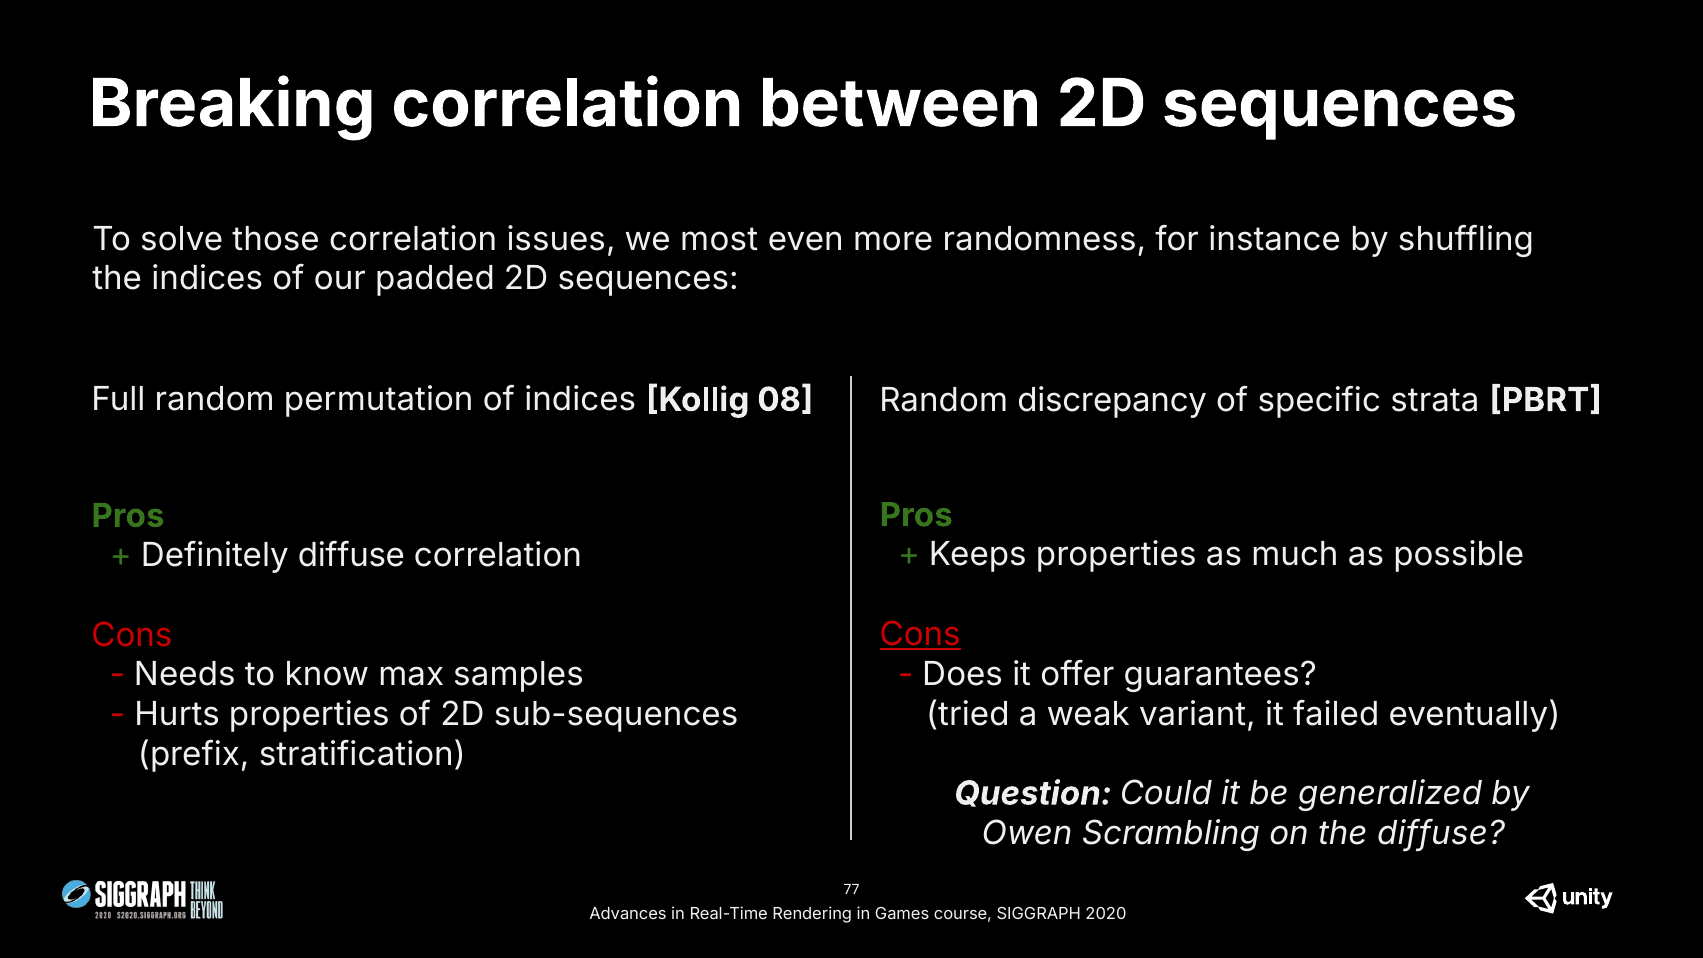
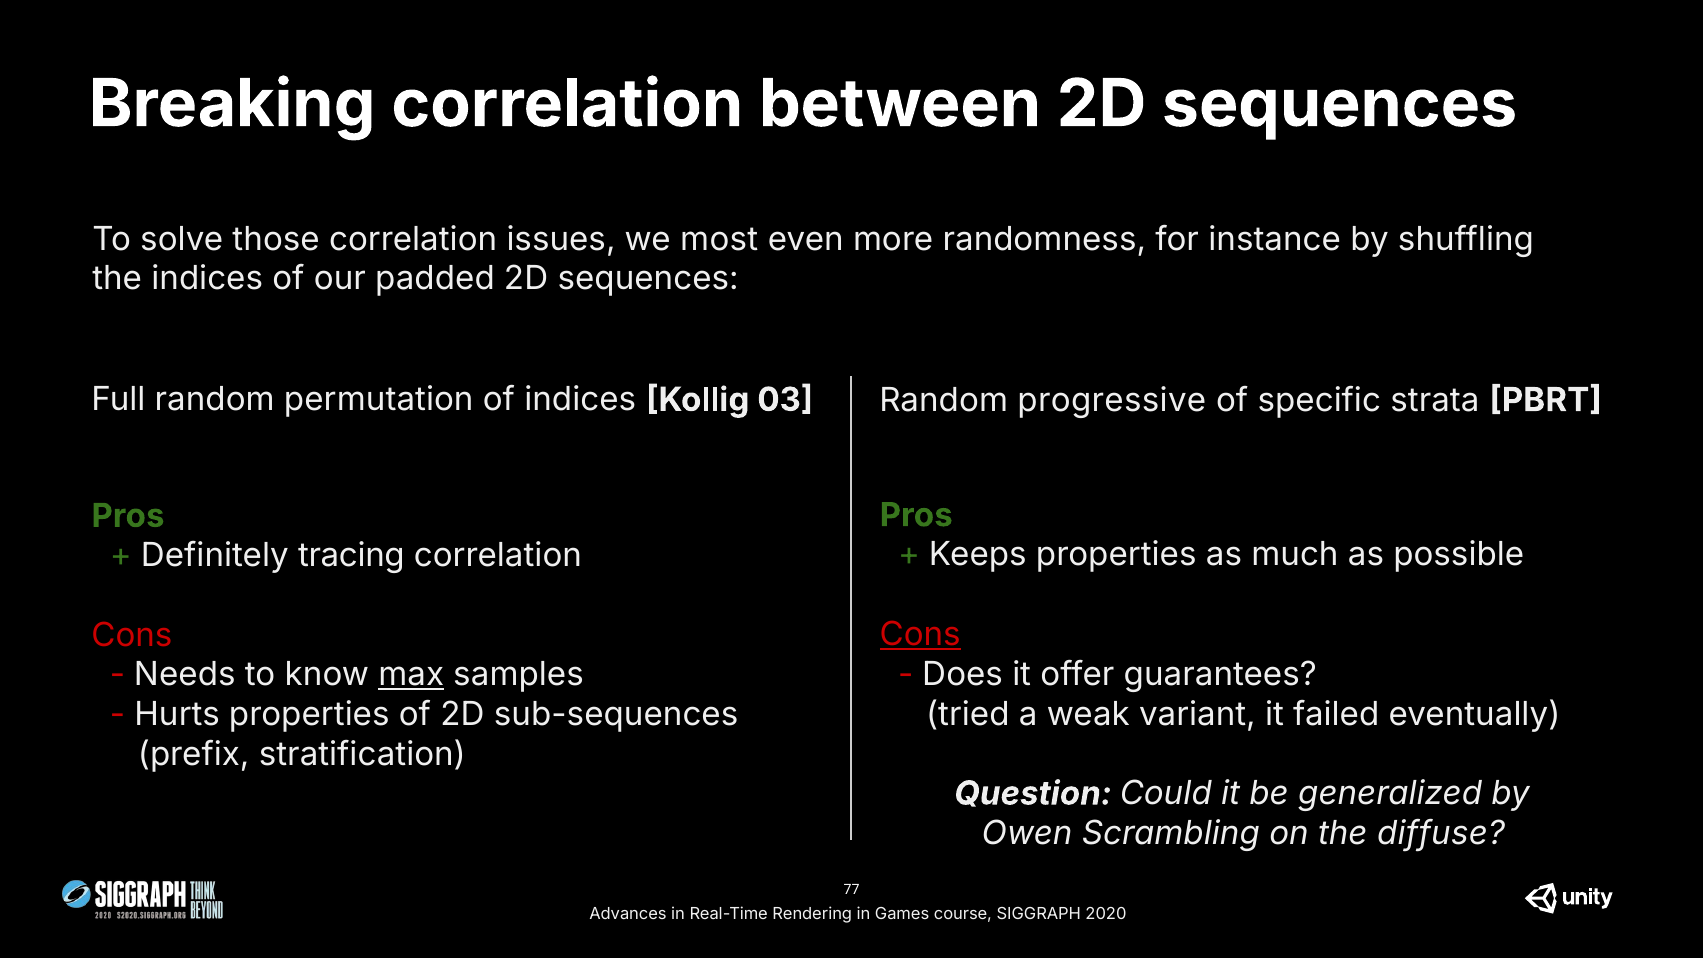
08: 08 -> 03 (785, 400)
discrepancy: discrepancy -> progressive (1112, 400)
Definitely diffuse: diffuse -> tracing (351, 556)
max underline: none -> present (411, 675)
